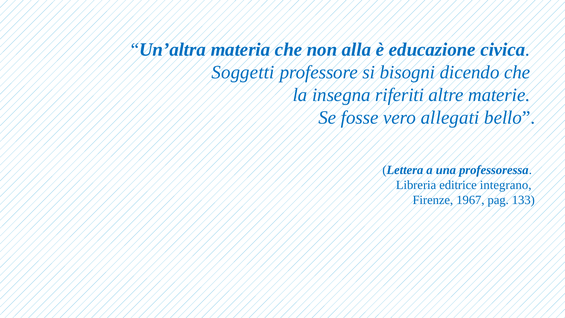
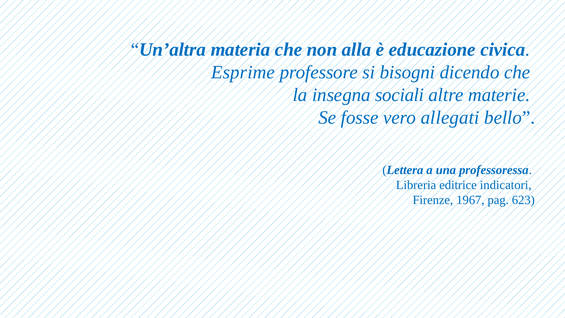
Soggetti: Soggetti -> Esprime (243, 72)
riferiti: riferiti -> sociali (400, 95)
integrano: integrano -> indicatori (506, 185)
133: 133 -> 623 (523, 200)
